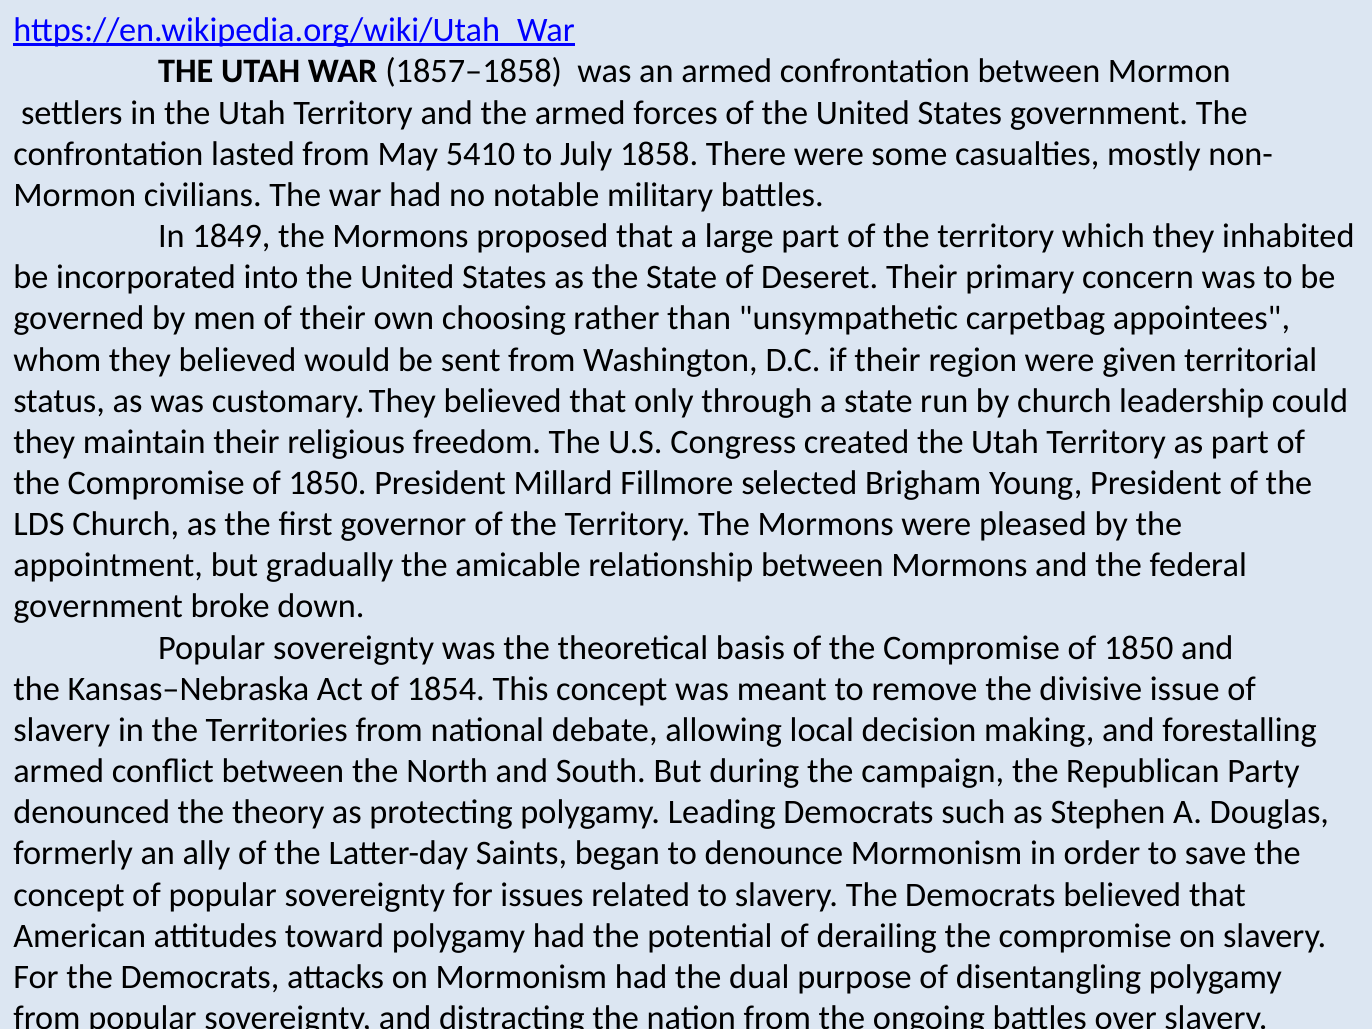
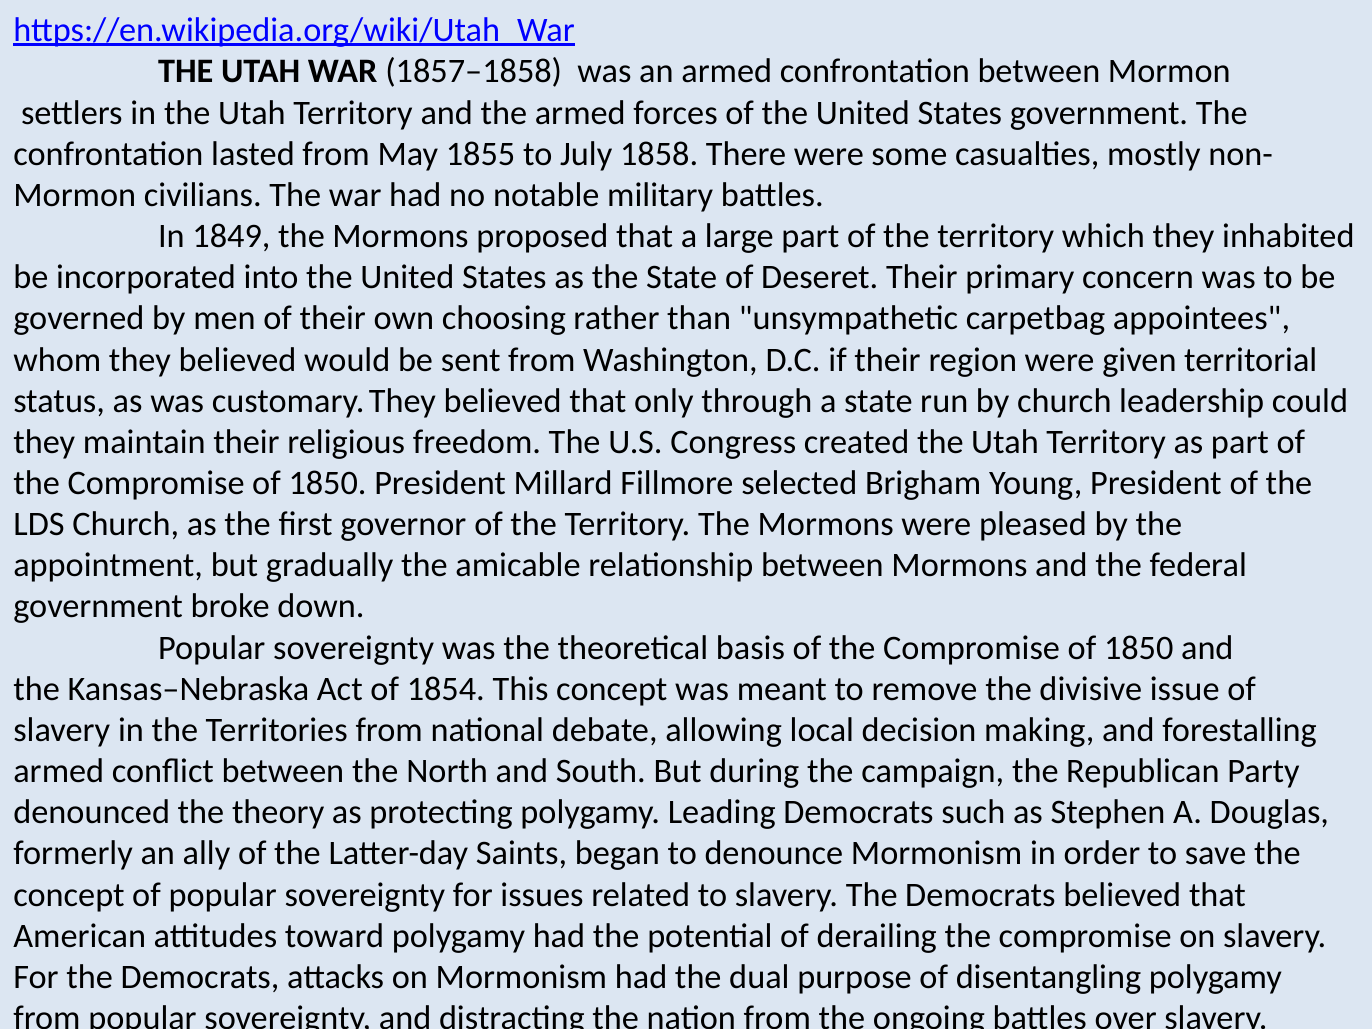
5410: 5410 -> 1855 (481, 154)
